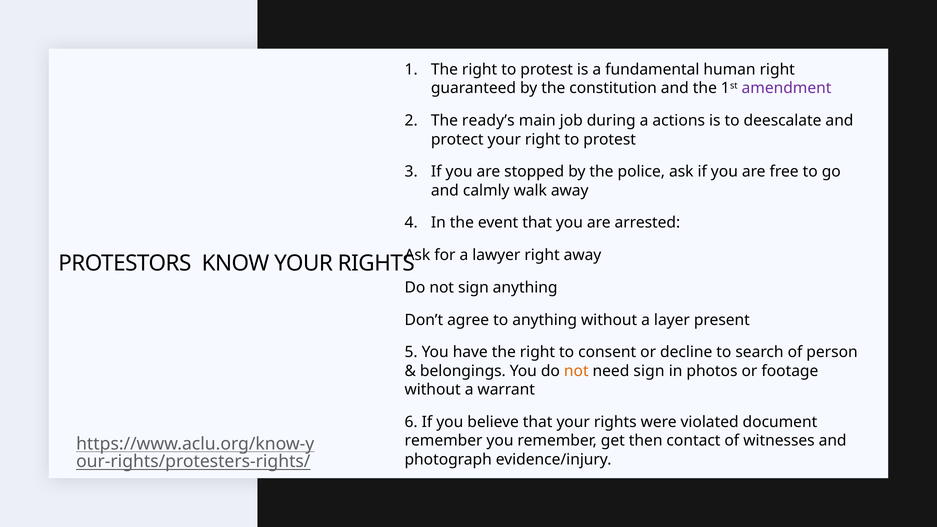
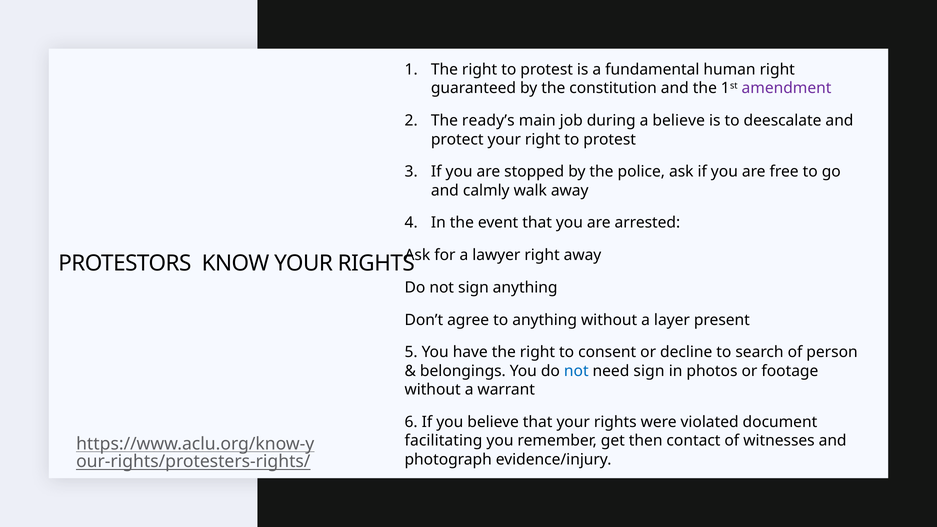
a actions: actions -> believe (679, 121)
not colour: orange -> blue (576, 371)
remember: remember -> facilitating (444, 441)
